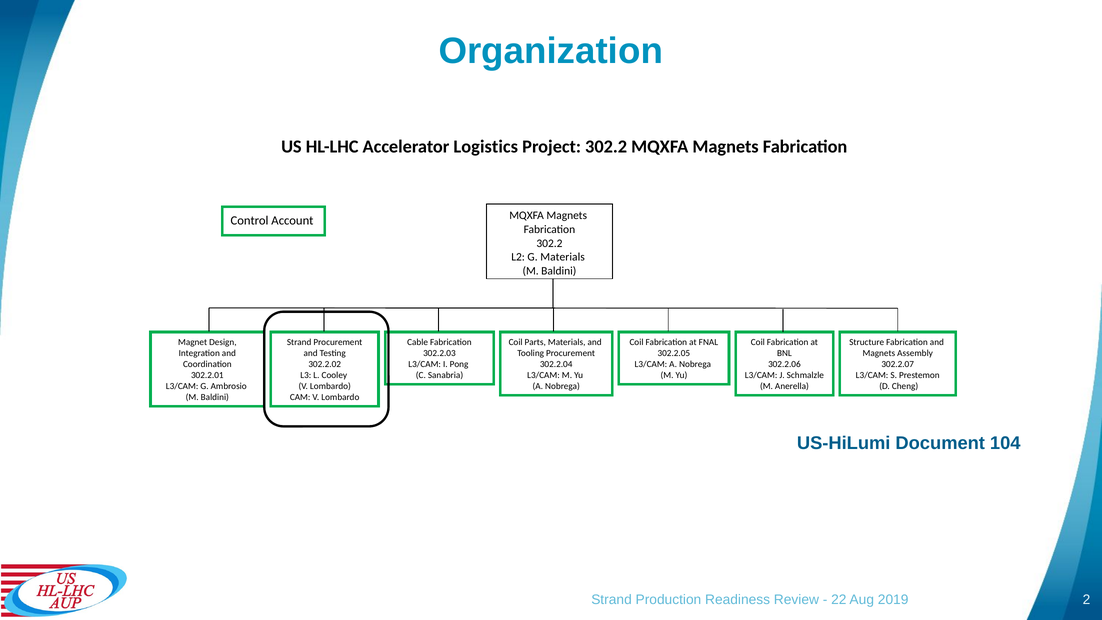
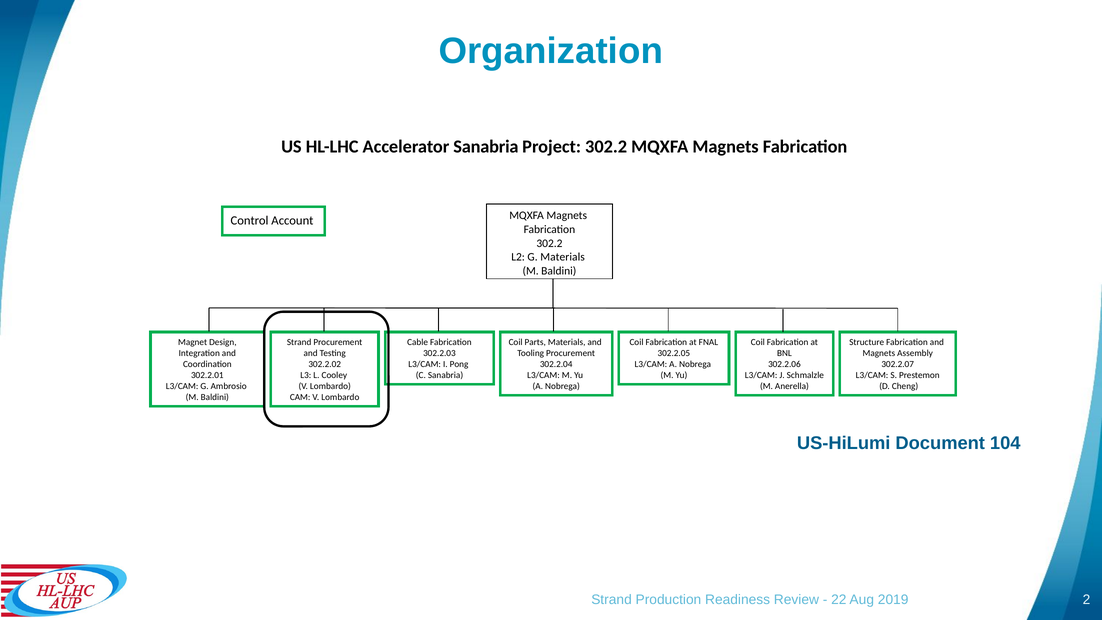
Accelerator Logistics: Logistics -> Sanabria (486, 146)
